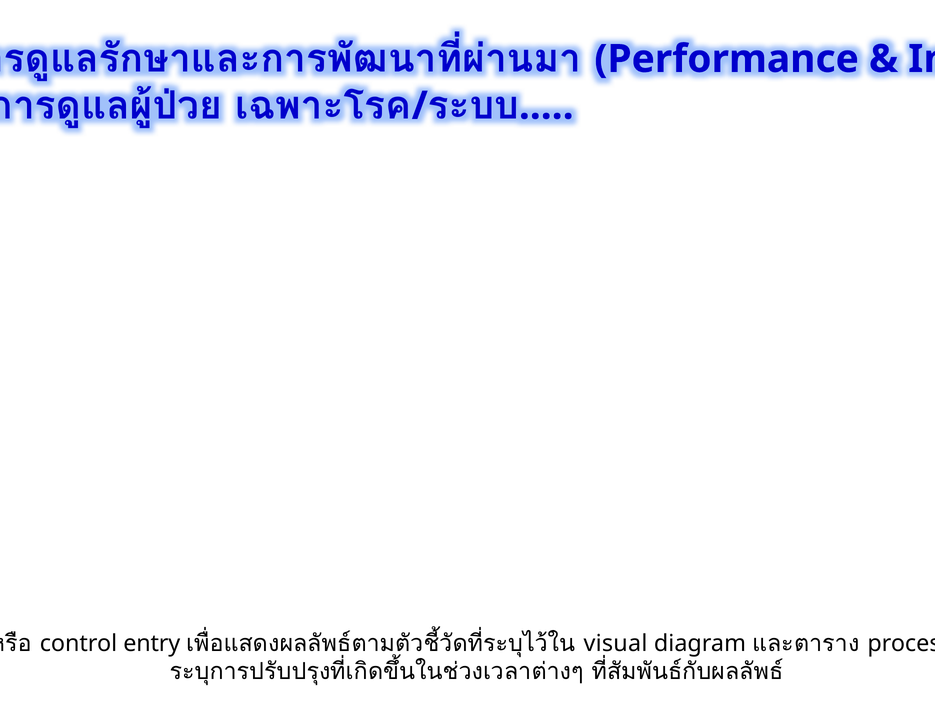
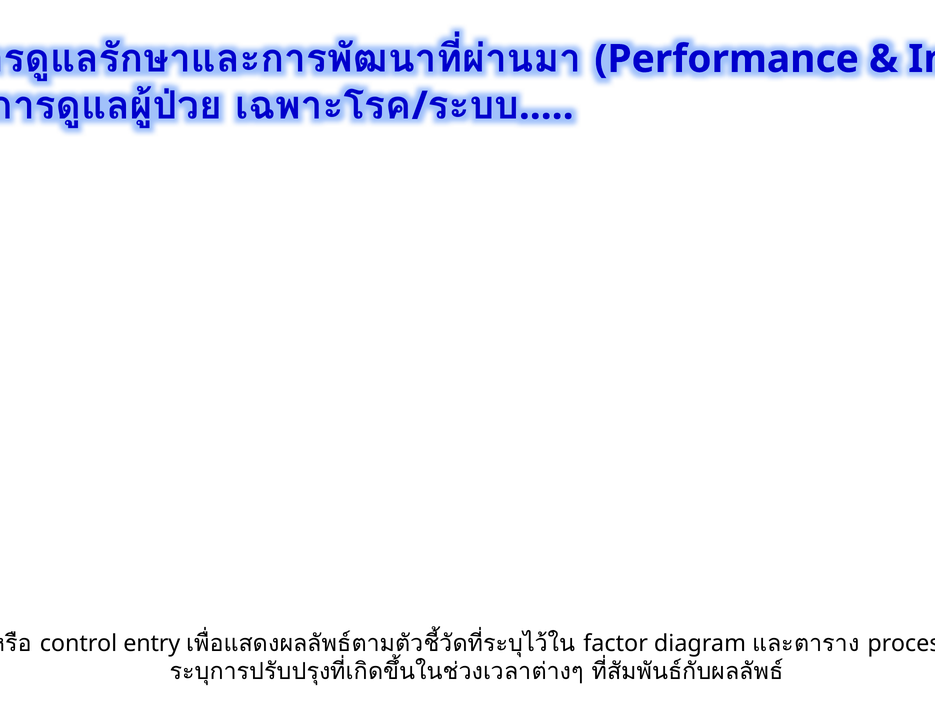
visual: visual -> factor (616, 643)
